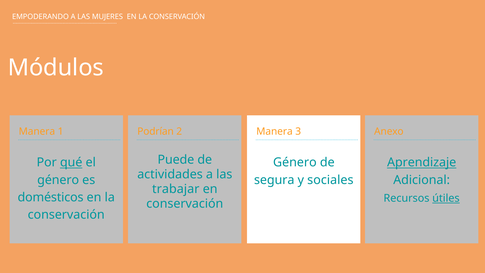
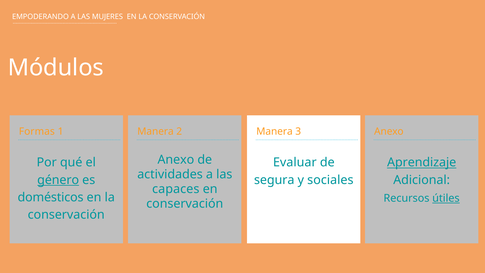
Manera: Manera -> Formas (37, 132)
Podrían: Podrían -> Manera (156, 132)
Puede: Puede -> Anexo (176, 160)
qué underline: present -> none (71, 162)
Género: Género -> Evaluar (295, 162)
género underline: none -> present (58, 180)
trabajar: trabajar -> capaces (176, 189)
